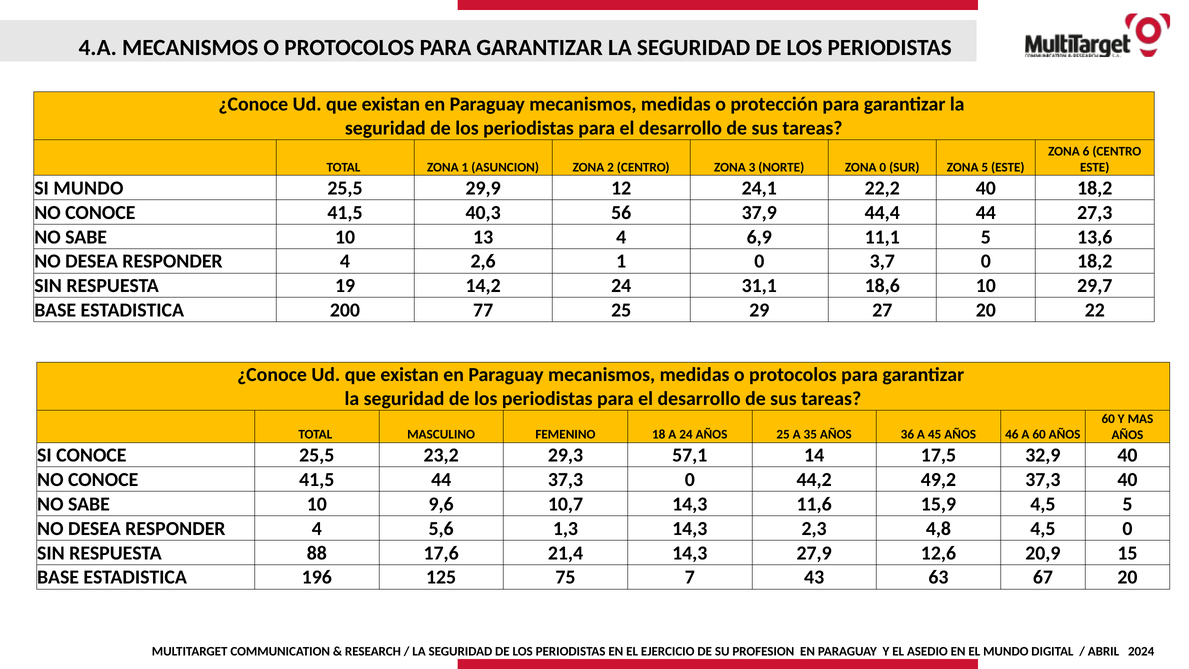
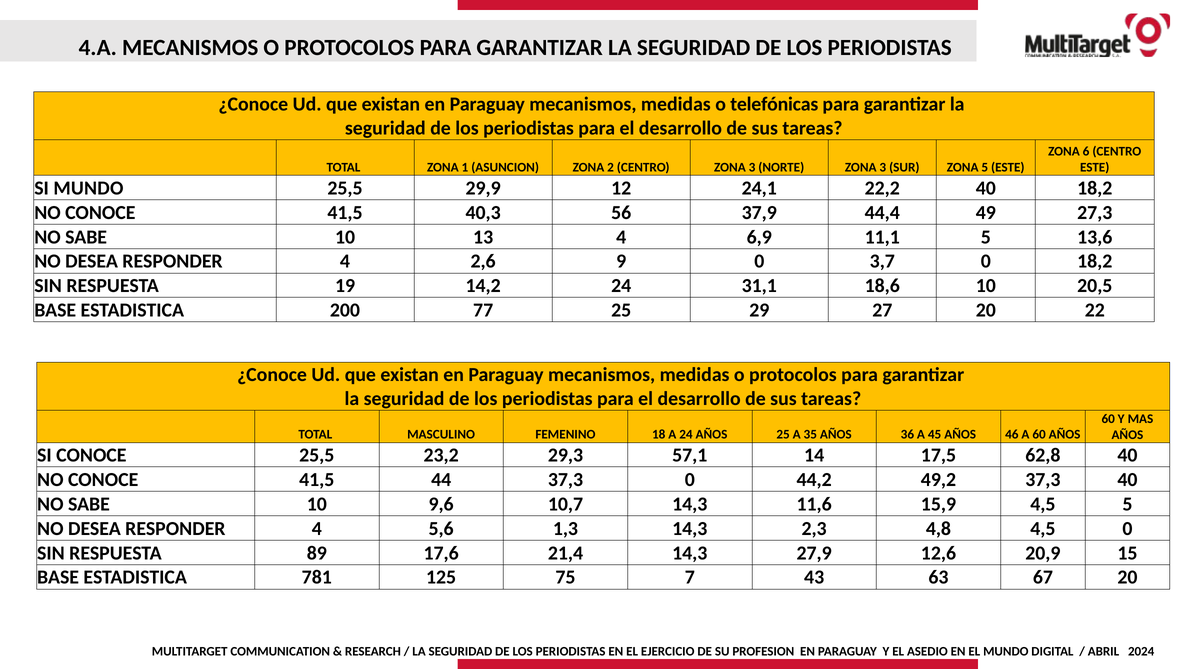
protección: protección -> telefónicas (774, 104)
NORTE ZONA 0: 0 -> 3 (883, 167)
44,4 44: 44 -> 49 (986, 213)
2,6 1: 1 -> 9 (621, 261)
29,7: 29,7 -> 20,5 (1095, 286)
32,9: 32,9 -> 62,8 (1043, 455)
88: 88 -> 89 (317, 553)
196: 196 -> 781 (317, 577)
